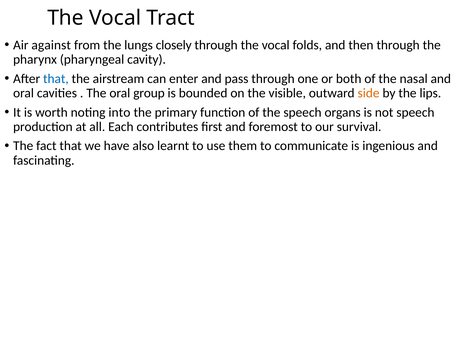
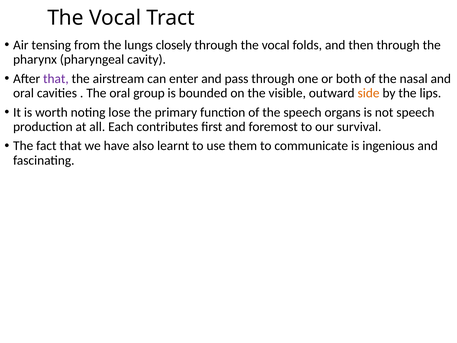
against: against -> tensing (51, 45)
that colour: blue -> purple (56, 79)
into: into -> lose (119, 112)
